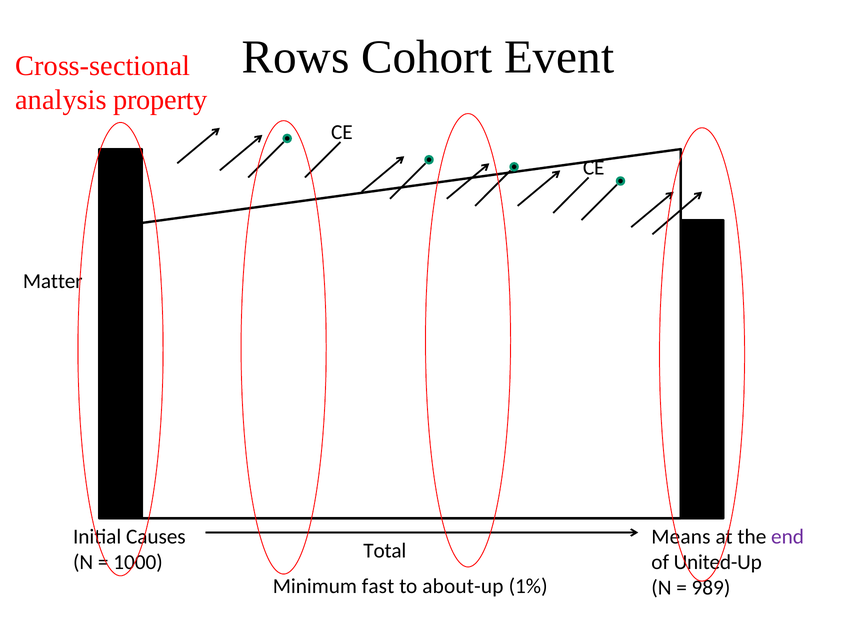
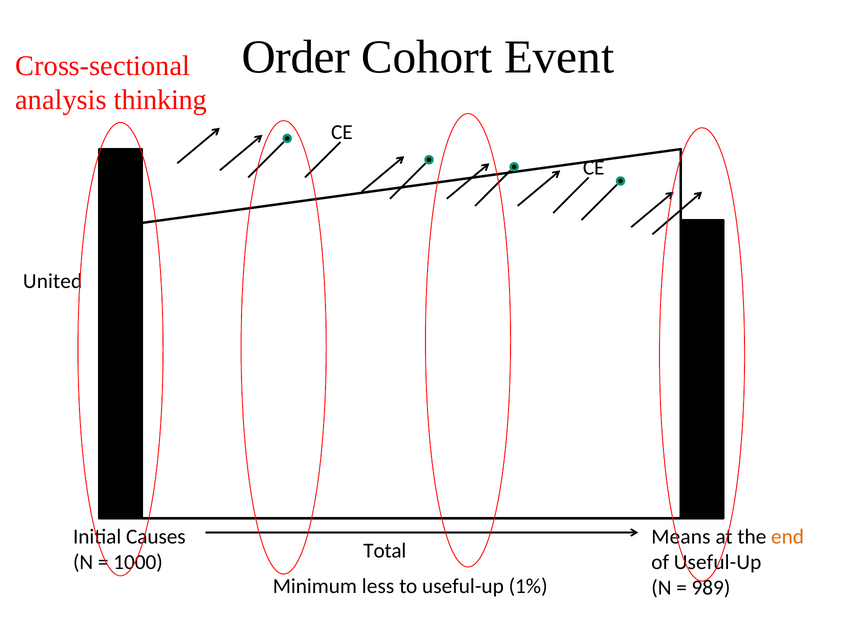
Rows: Rows -> Order (296, 57)
property: property -> thinking (160, 100)
Matter: Matter -> United (53, 281)
end colour: purple -> orange (788, 536)
of United-Up: United-Up -> Useful-Up (718, 562)
fast: fast -> less (378, 586)
to about-up: about-up -> useful-up (463, 586)
